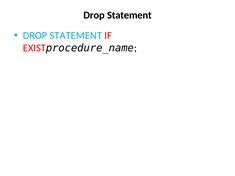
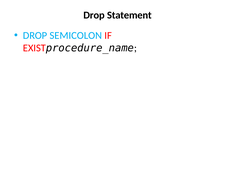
STATEMENT: STATEMENT -> SEMICOLON (76, 36)
